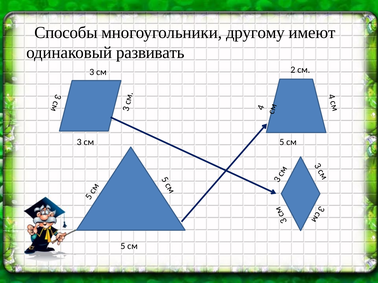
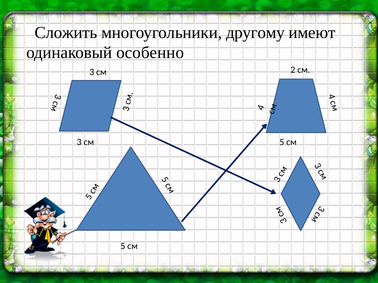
Способы: Способы -> Сложить (66, 33)
развивать: развивать -> особенно (150, 53)
